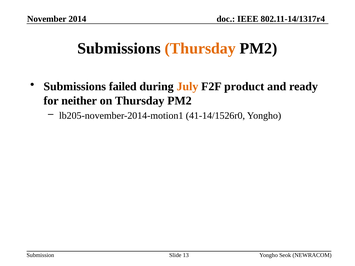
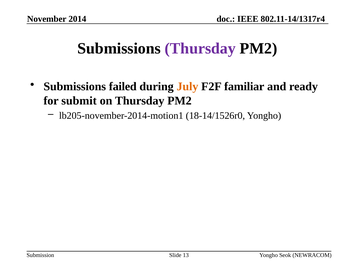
Thursday colour: orange -> purple (200, 48)
product: product -> familiar (244, 87)
neither: neither -> submit (79, 101)
41-14/1526r0: 41-14/1526r0 -> 18-14/1526r0 (215, 116)
